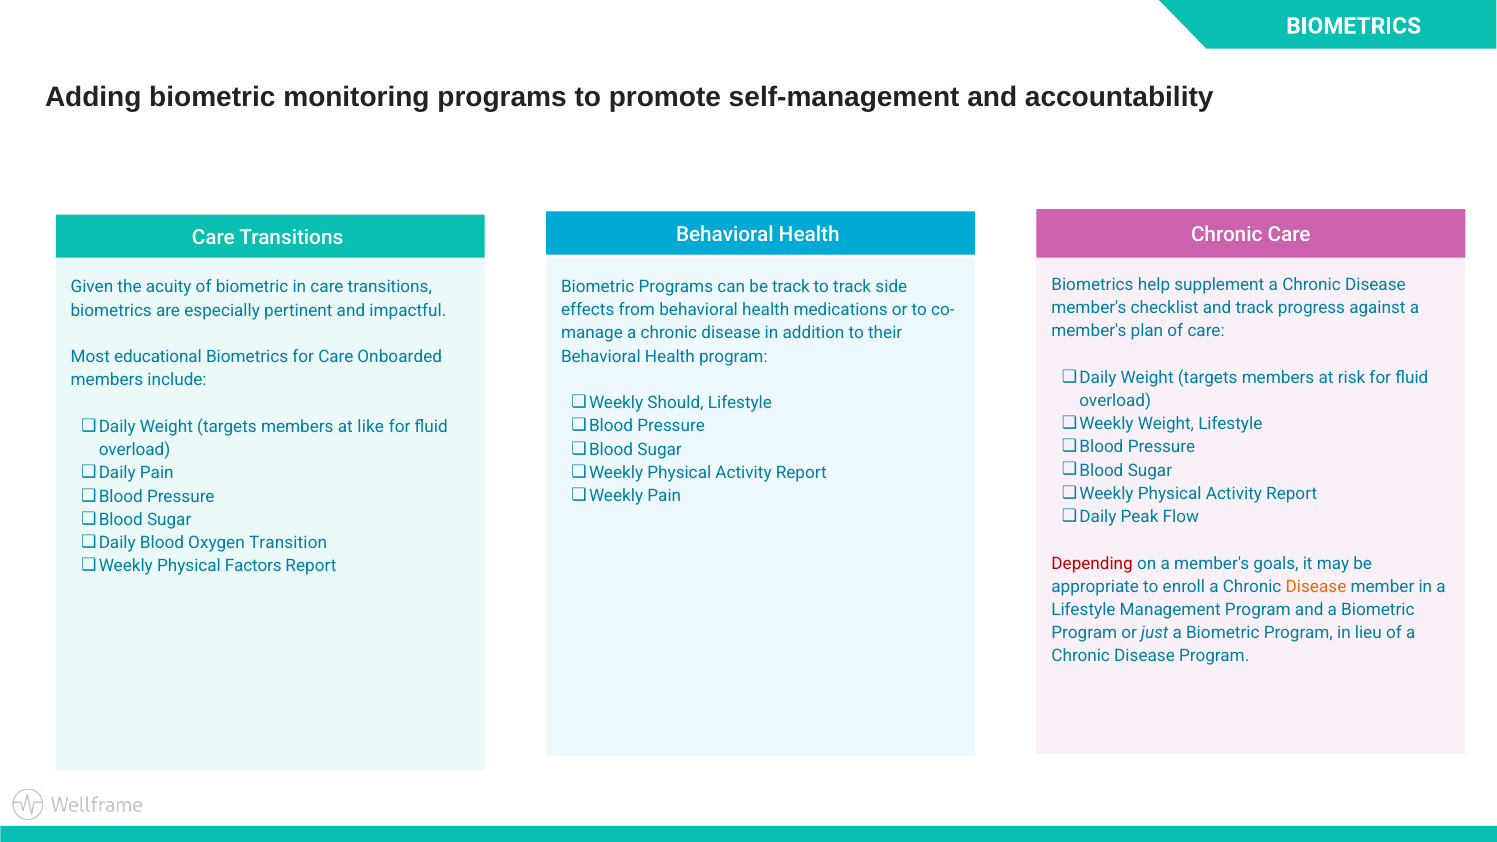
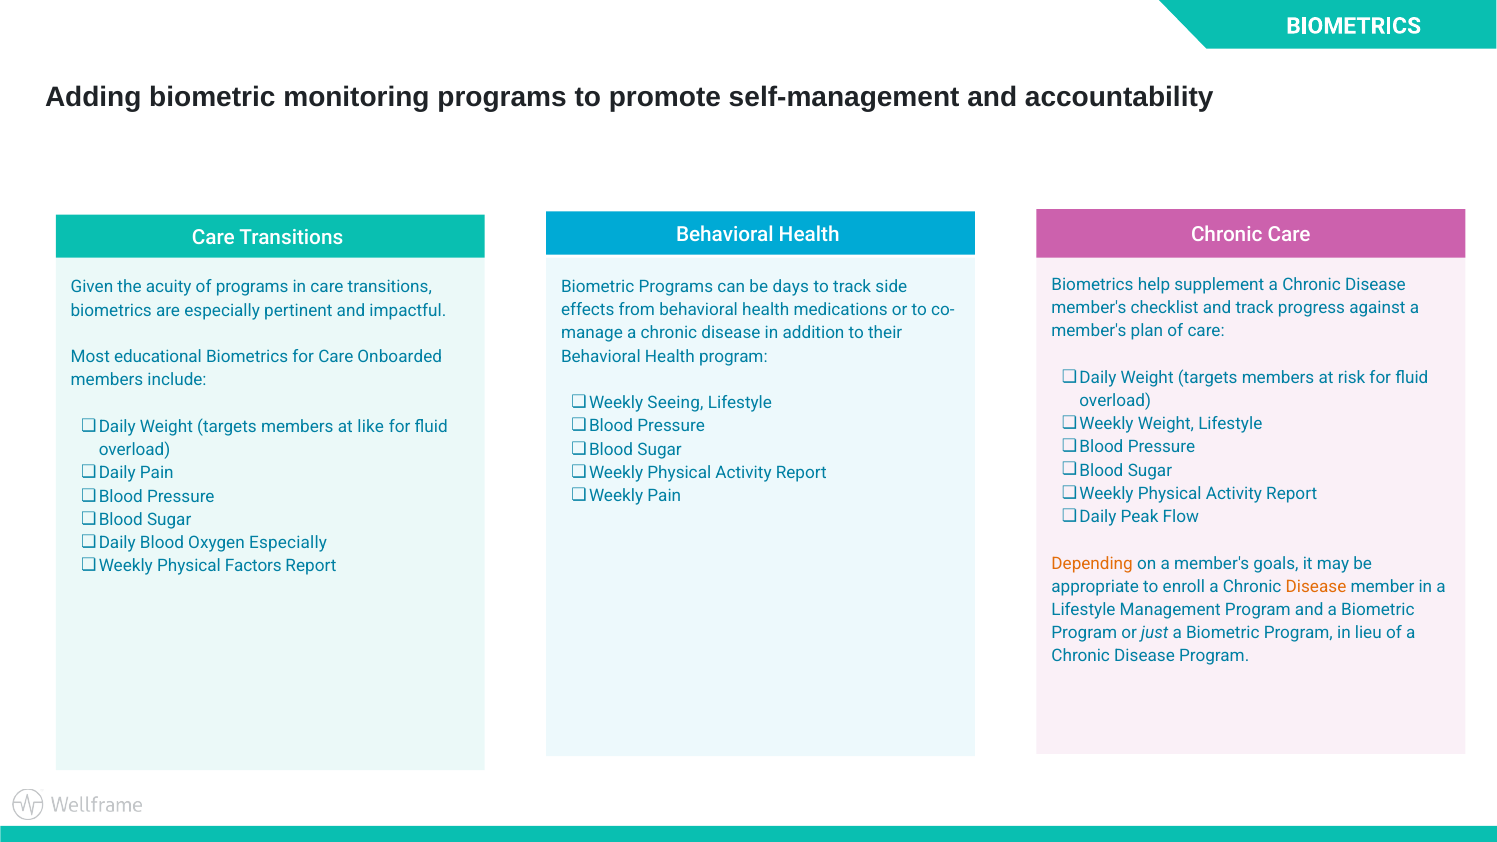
be track: track -> days (791, 287)
of biometric: biometric -> programs (252, 287)
Should: Should -> Seeing (675, 403)
Oxygen Transition: Transition -> Especially (288, 543)
Depending colour: red -> orange (1092, 563)
